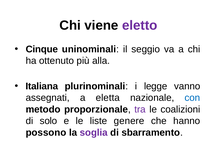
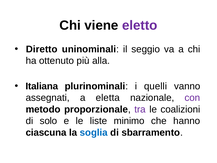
Cinque: Cinque -> Diretto (42, 49)
legge: legge -> quelli (156, 86)
con colour: blue -> purple (192, 98)
genere: genere -> minimo (129, 121)
possono: possono -> ciascuna (46, 132)
soglia colour: purple -> blue (94, 132)
